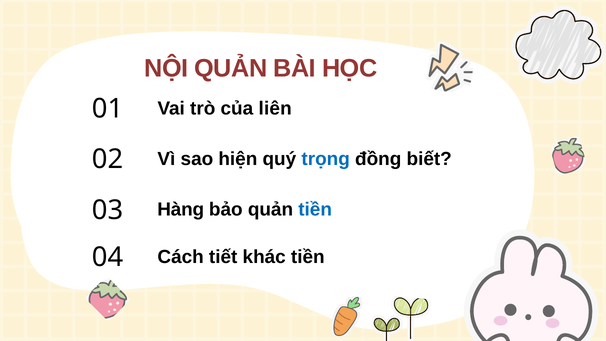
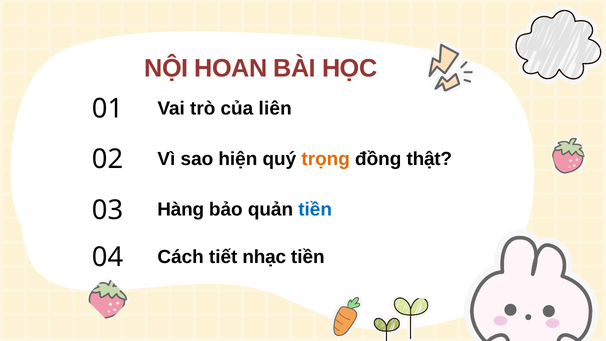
NỘI QUẢN: QUẢN -> HOAN (231, 68)
trọng colour: blue -> orange (326, 159)
biết: biết -> thật (429, 159)
khác: khác -> nhạc (264, 257)
